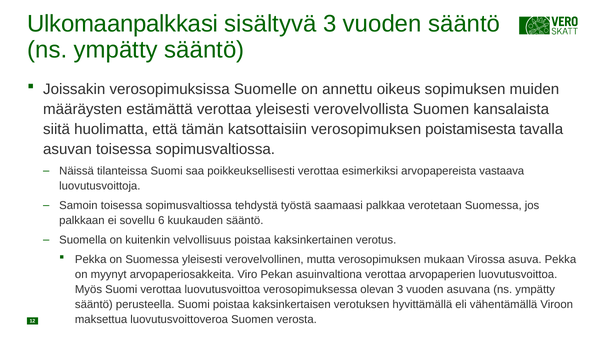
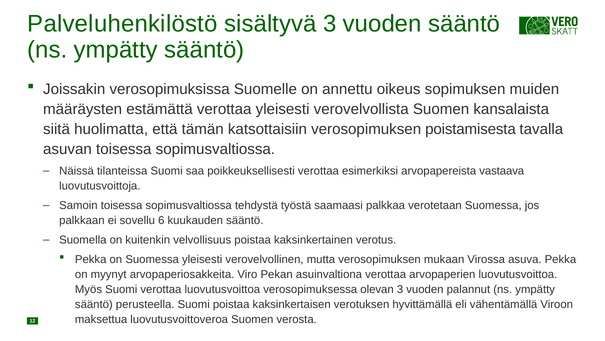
Ulkomaanpalkkasi: Ulkomaanpalkkasi -> Palveluhenkilöstö (122, 24)
asuvana: asuvana -> palannut (468, 289)
